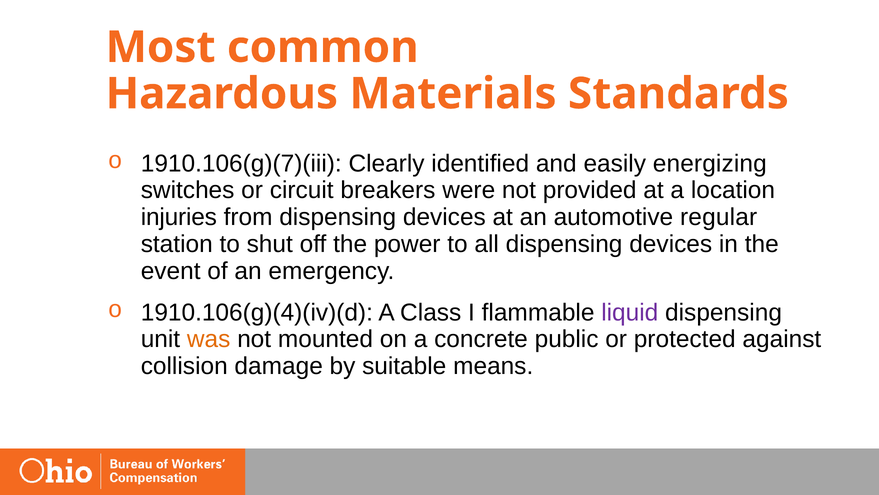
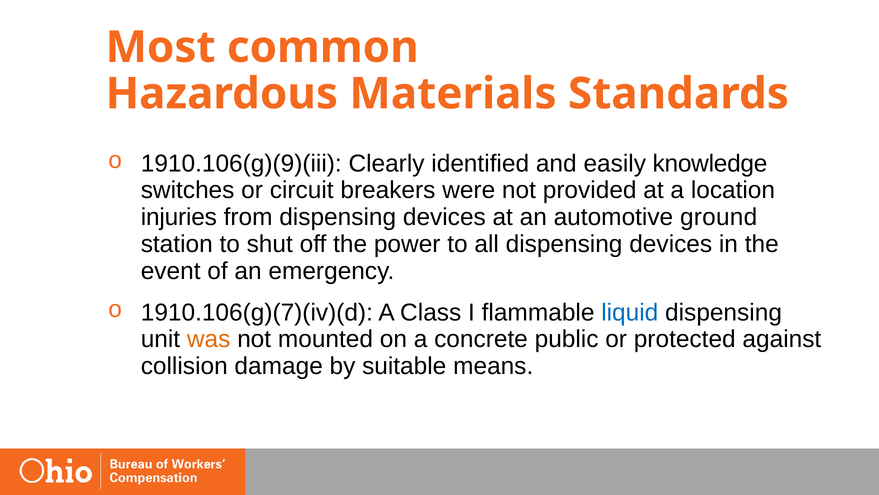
1910.106(g)(7)(iii: 1910.106(g)(7)(iii -> 1910.106(g)(9)(iii (241, 163)
energizing: energizing -> knowledge (710, 163)
regular: regular -> ground (719, 217)
1910.106(g)(4)(iv)(d: 1910.106(g)(4)(iv)(d -> 1910.106(g)(7)(iv)(d (257, 312)
liquid colour: purple -> blue (630, 312)
